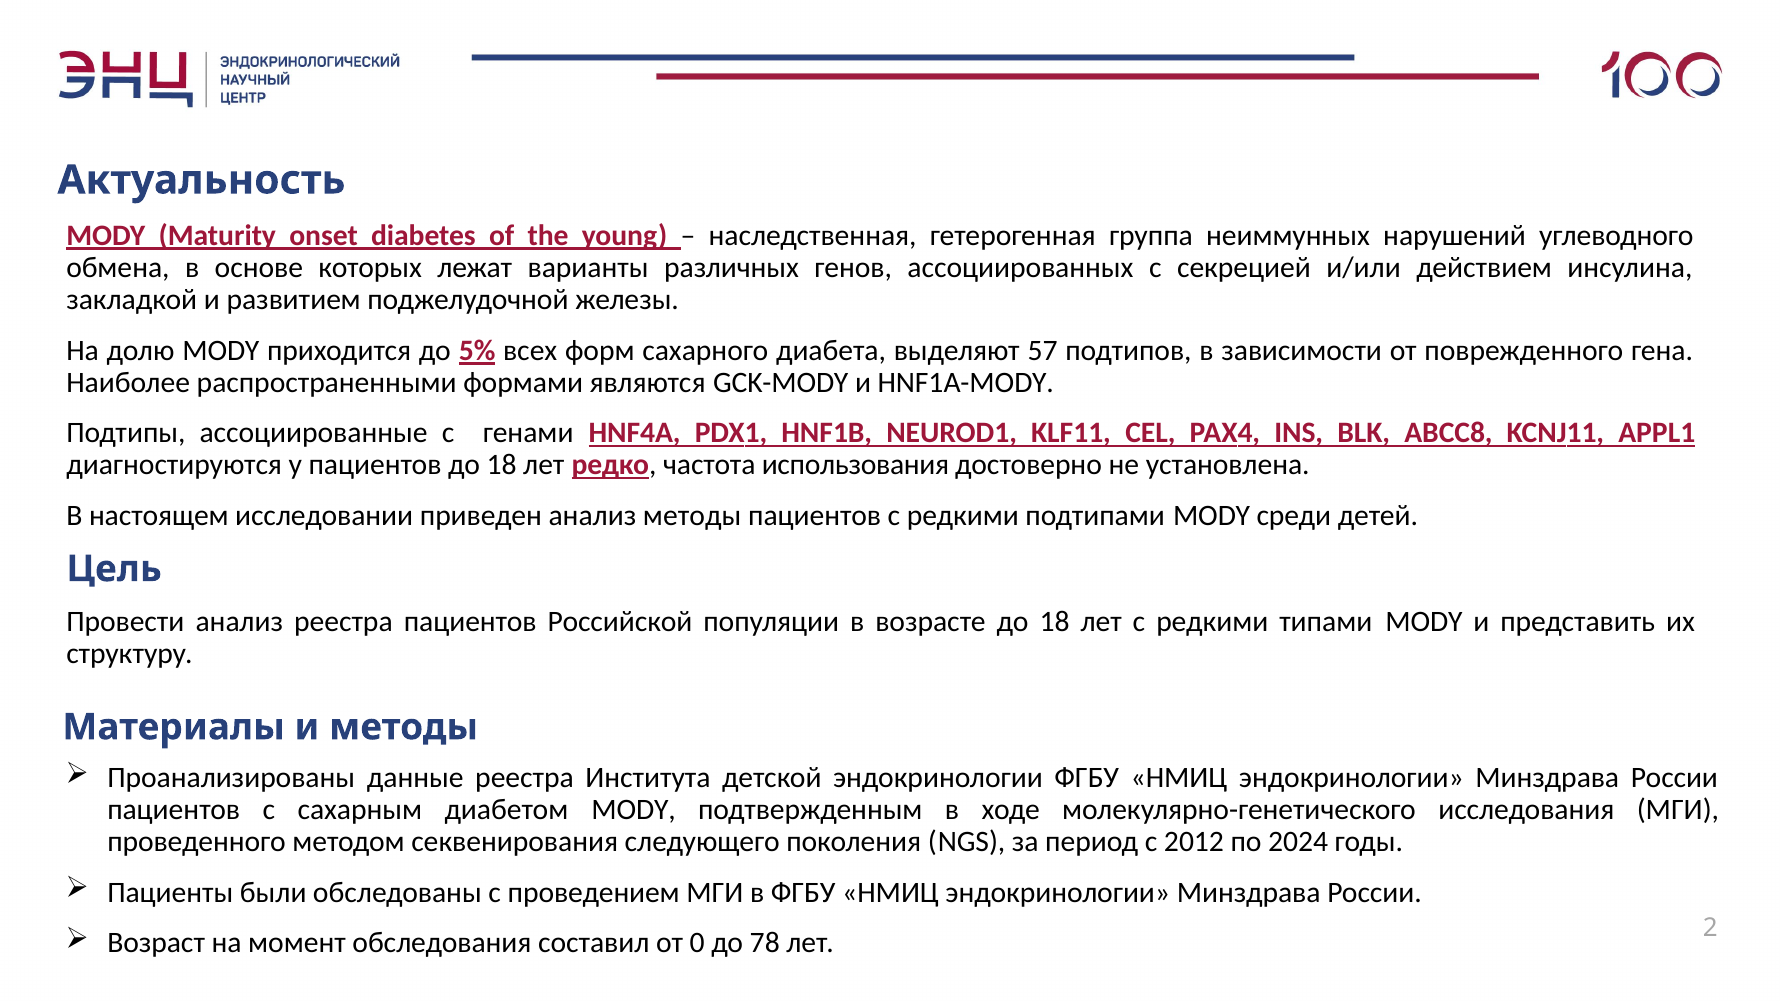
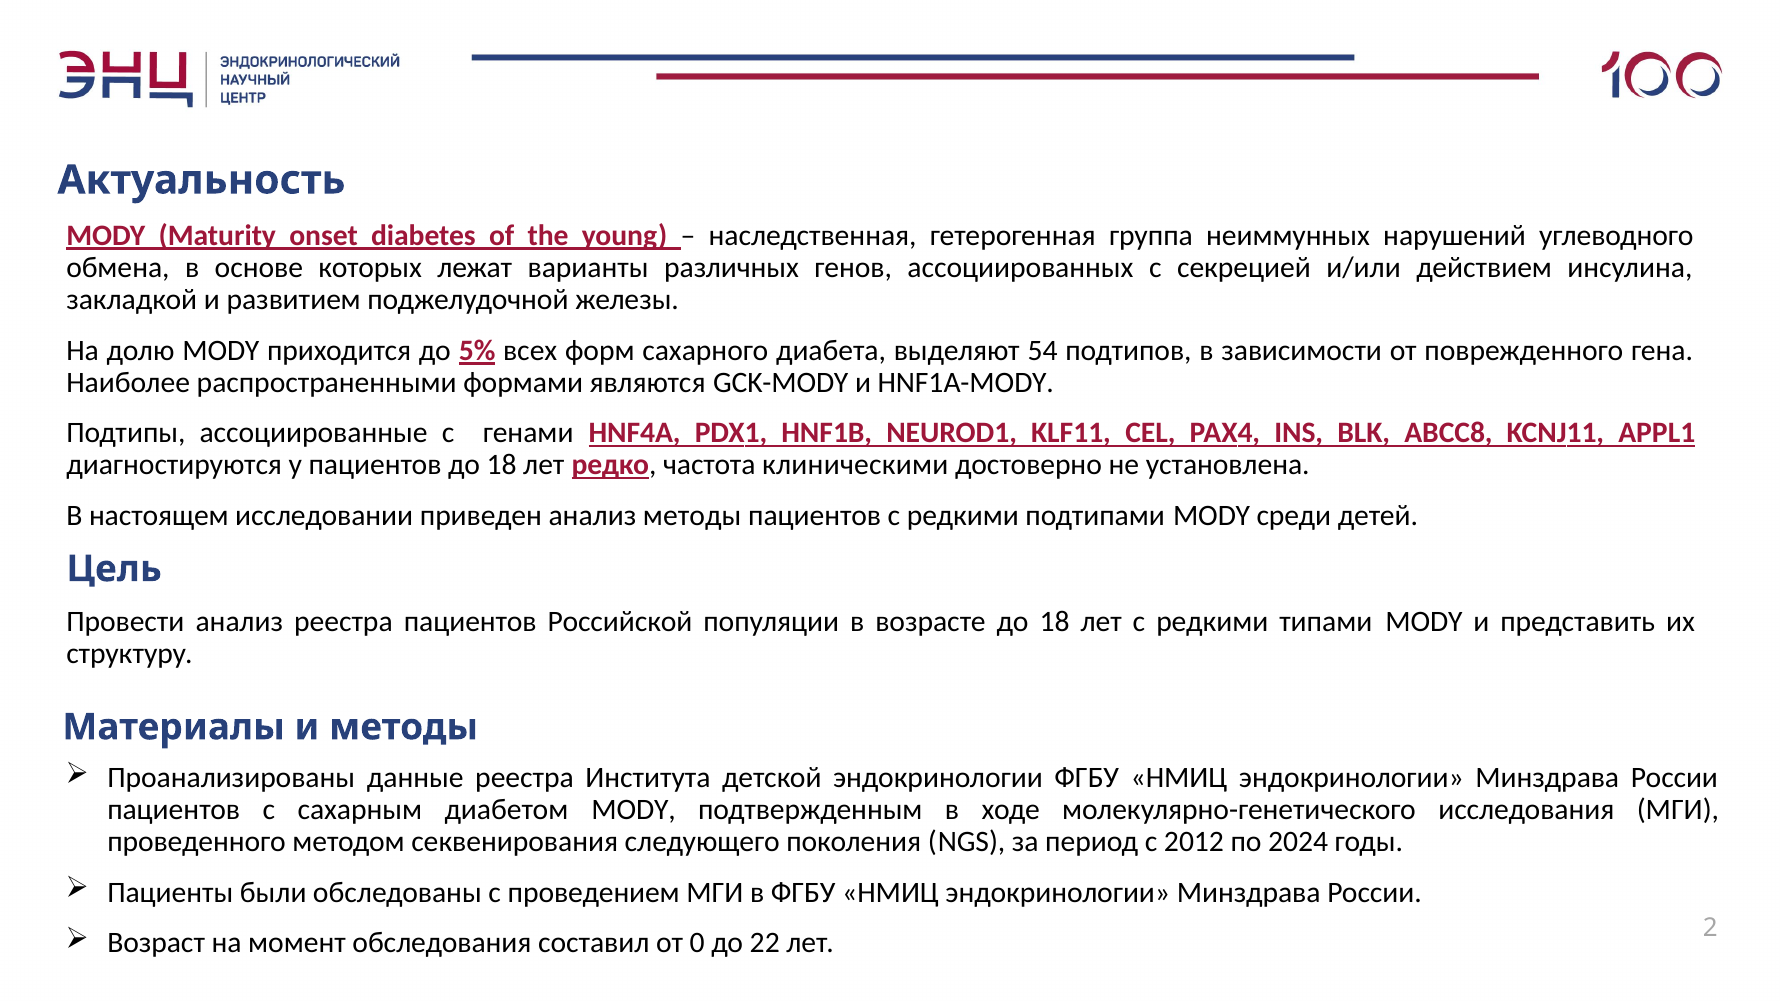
57: 57 -> 54 (1043, 351)
использования: использования -> клиническими (855, 465)
78: 78 -> 22 (765, 943)
